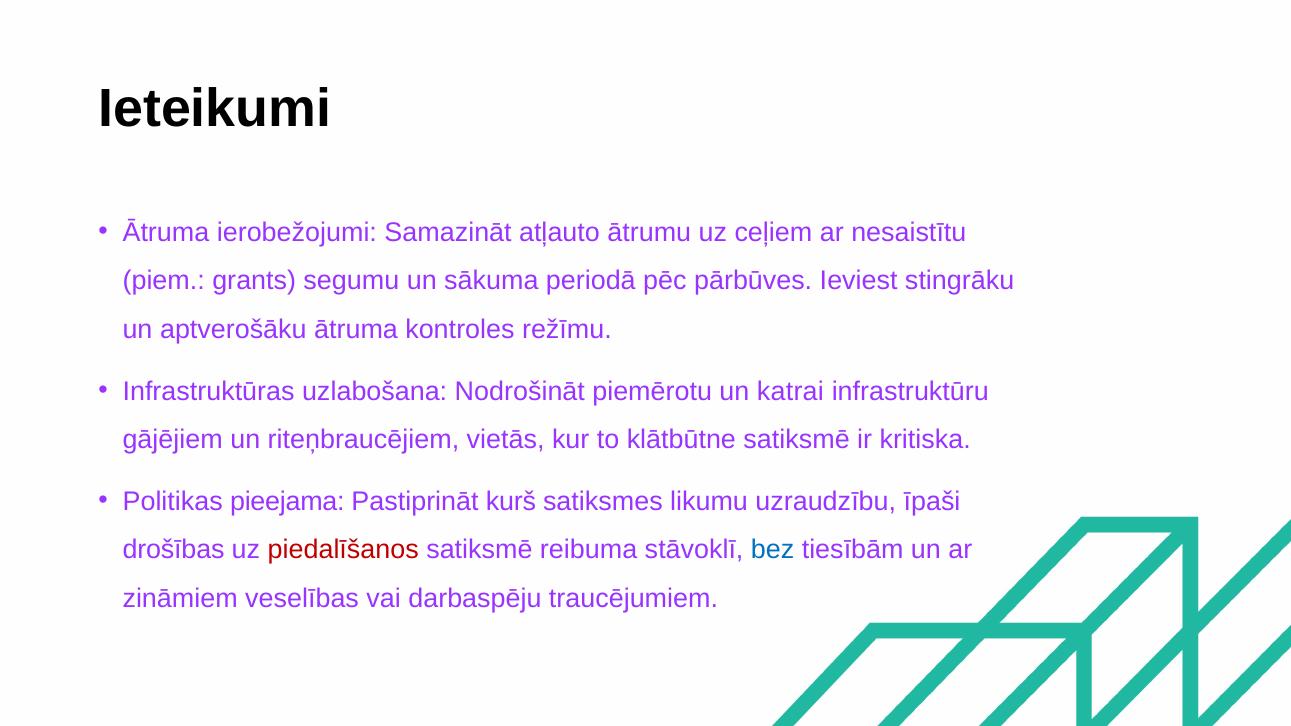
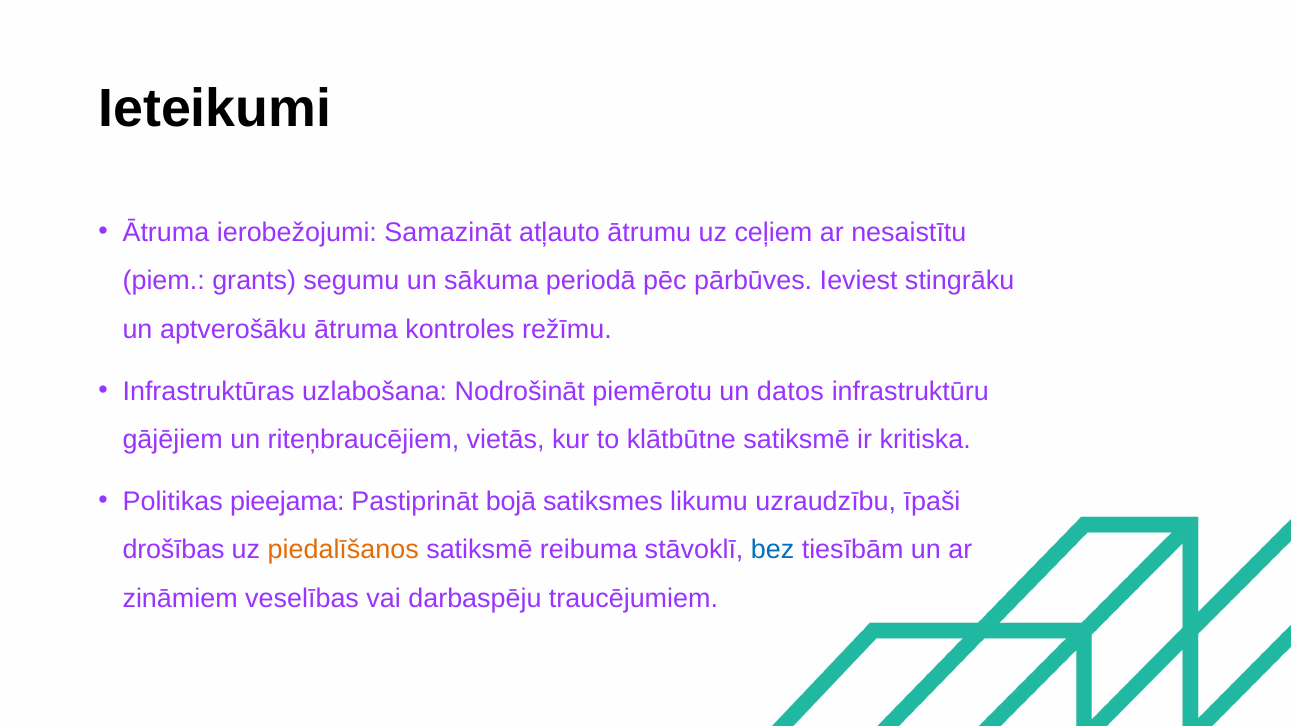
katrai: katrai -> datos (790, 391)
kurš: kurš -> bojā (511, 502)
piedalīšanos colour: red -> orange (343, 550)
